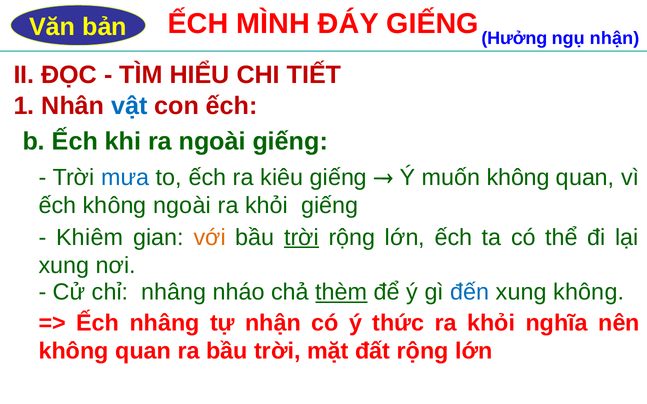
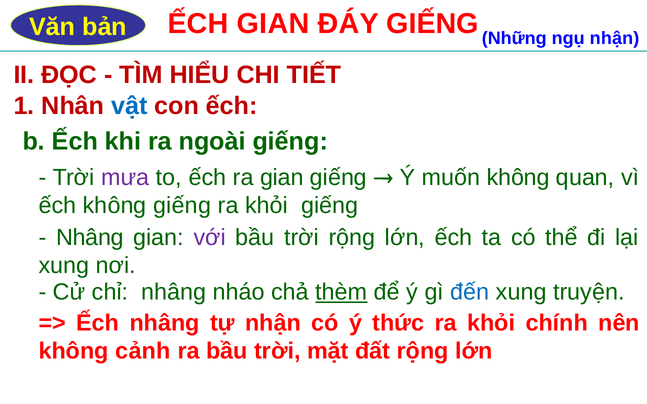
ẾCH MÌNH: MÌNH -> GIAN (273, 24)
Hưởng: Hưởng -> Những (514, 38)
mưa colour: blue -> purple (125, 178)
ra kiêu: kiêu -> gian (282, 178)
không ngoài: ngoài -> giếng (182, 206)
Khiêm: Khiêm -> Nhâng (90, 238)
với colour: orange -> purple (210, 238)
trời underline: present -> none (301, 238)
xung không: không -> truyện (589, 292)
nghĩa: nghĩa -> chính (557, 323)
quan: quan -> cảnh (143, 351)
